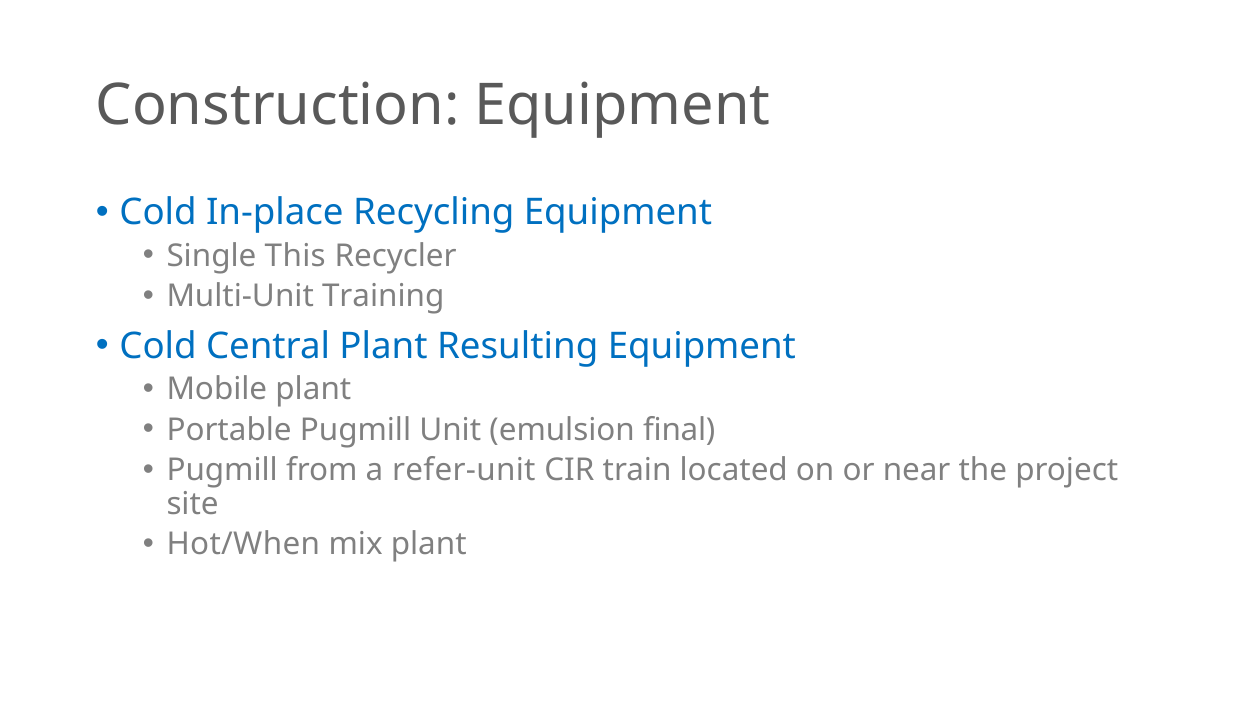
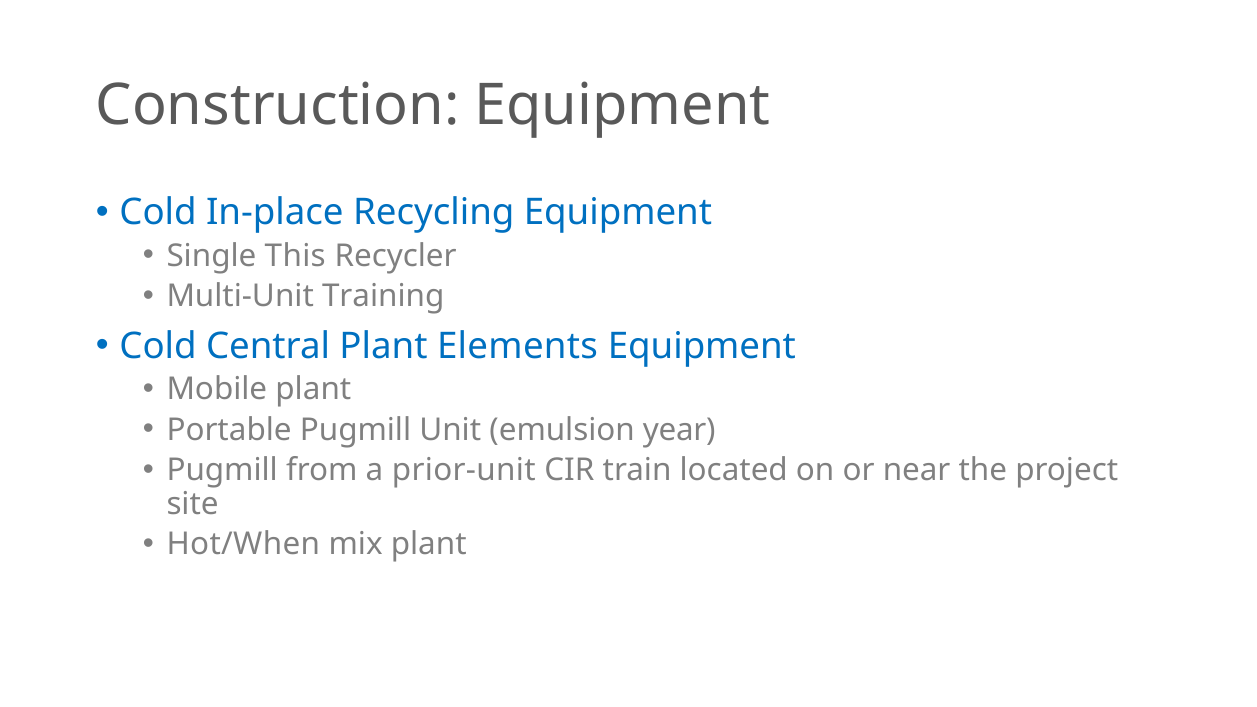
Resulting: Resulting -> Elements (518, 346)
final: final -> year (679, 430)
refer-unit: refer-unit -> prior-unit (464, 470)
